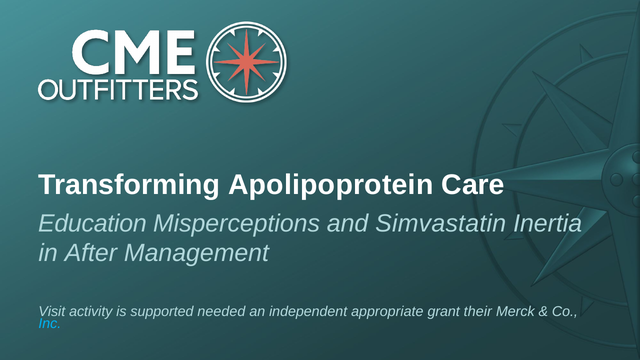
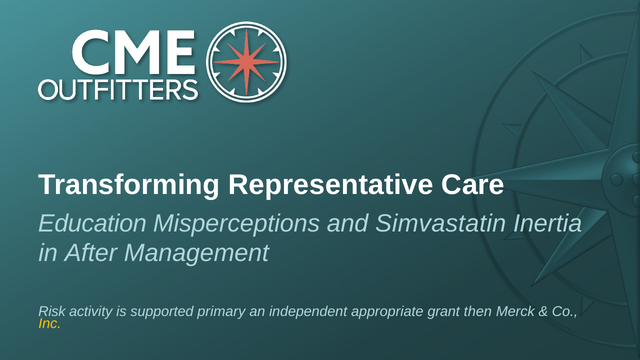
Apolipoprotein: Apolipoprotein -> Representative (331, 185)
Visit: Visit -> Risk (52, 312)
needed: needed -> primary (221, 312)
their: their -> then (478, 312)
Inc colour: light blue -> yellow (50, 324)
